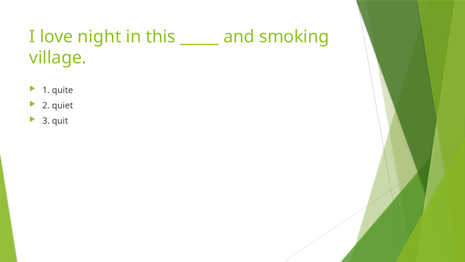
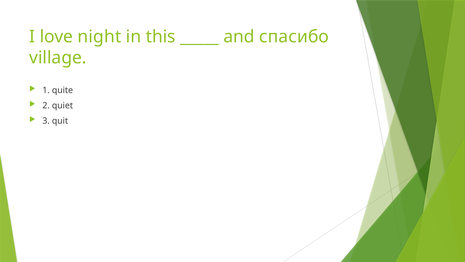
smoking: smoking -> спасибо (294, 37)
